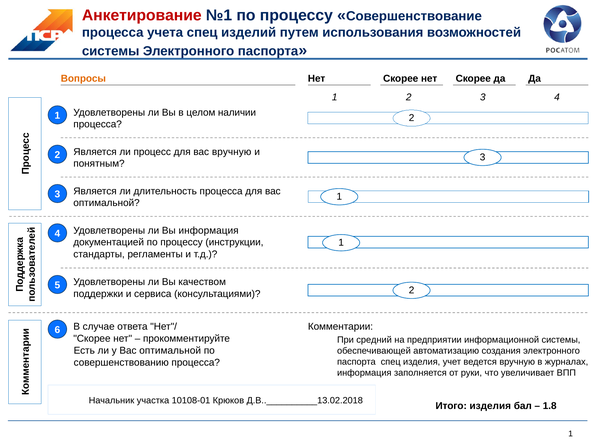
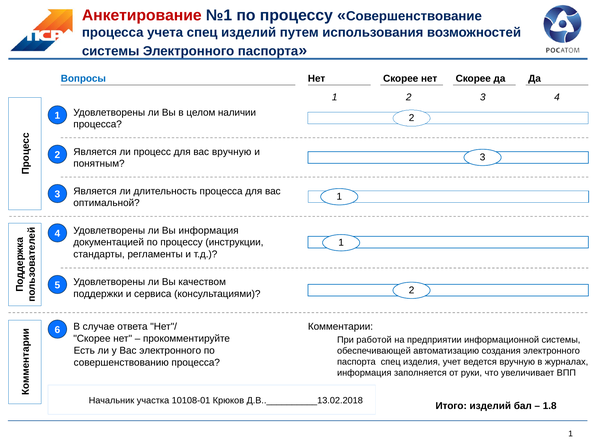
Вопросы colour: orange -> blue (83, 79)
средний: средний -> работой (374, 340)
у Вас оптимальной: оптимальной -> электронного (170, 351)
Итого изделия: изделия -> изделий (490, 406)
